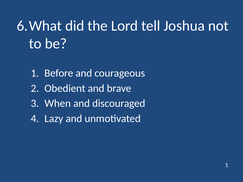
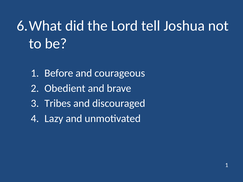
When: When -> Tribes (58, 103)
